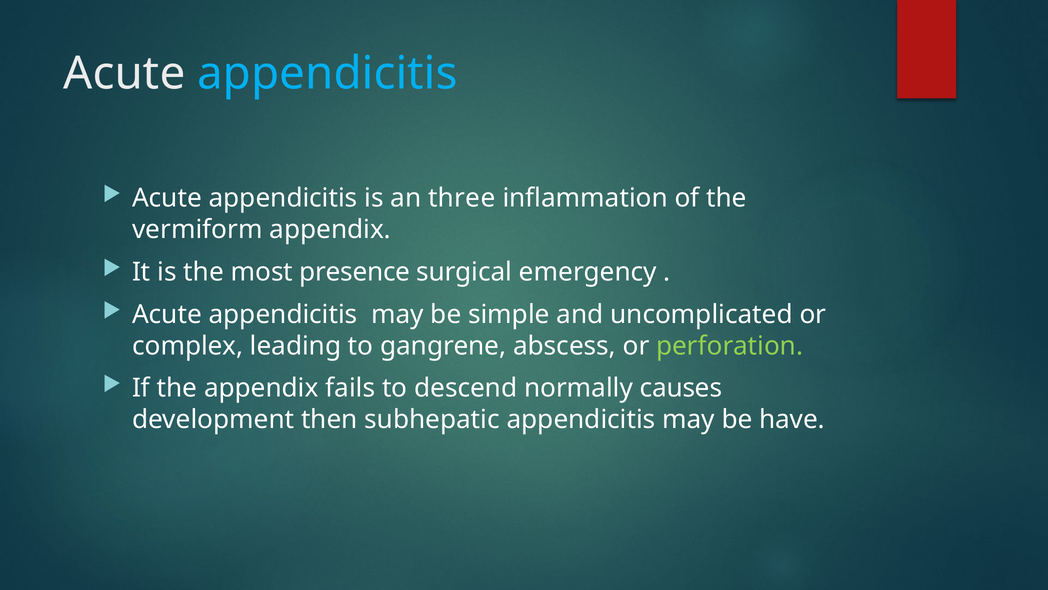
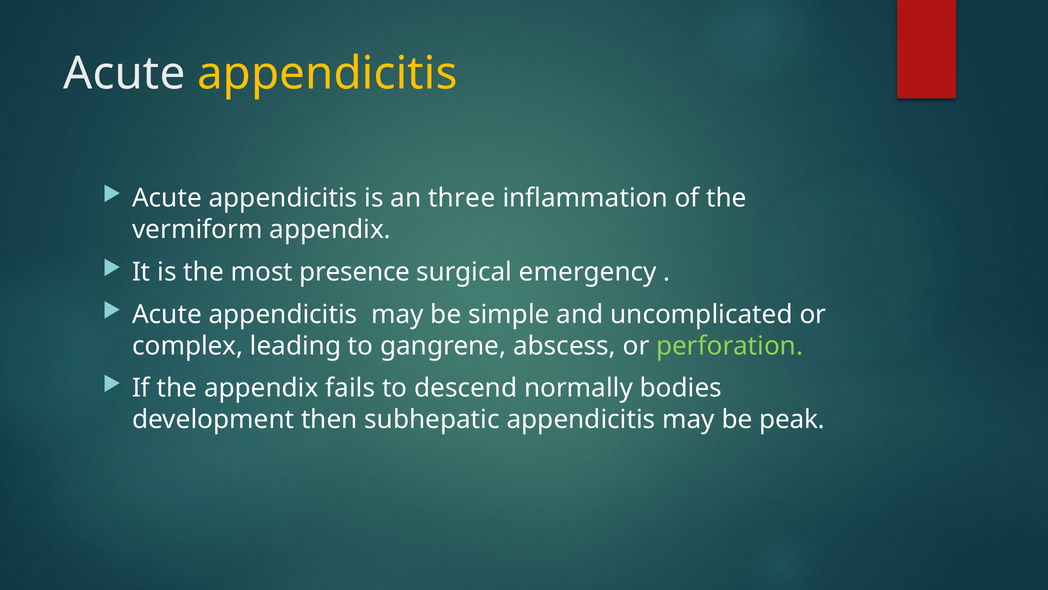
appendicitis colour: light blue -> yellow (328, 74)
causes: causes -> bodies (681, 388)
have: have -> peak (792, 419)
